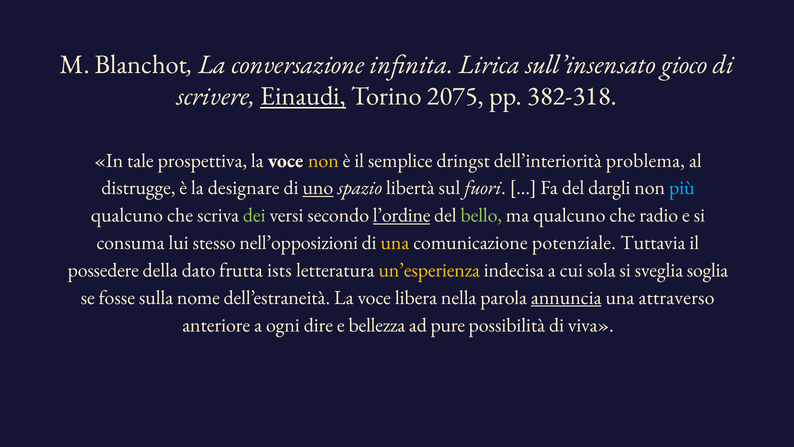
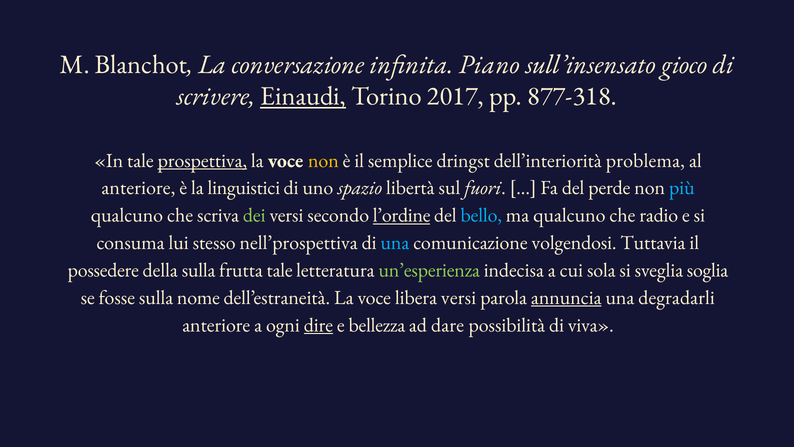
Lirica: Lirica -> Piano (489, 64)
2075: 2075 -> 2017 (455, 96)
382-318: 382-318 -> 877-318 (572, 96)
prospettiva underline: none -> present (202, 160)
distrugge: distrugge -> anteriore (138, 188)
designare: designare -> linguistici (244, 188)
uno underline: present -> none (318, 188)
dargli: dargli -> perde (609, 188)
bello colour: light green -> light blue (481, 215)
nell’opposizioni: nell’opposizioni -> nell’prospettiva (299, 243)
una colour: yellow -> light blue (395, 243)
potenziale: potenziale -> volgendosi (574, 243)
della dato: dato -> sulla (199, 270)
frutta ists: ists -> tale (280, 270)
un’esperienza colour: yellow -> light green (429, 270)
libera nella: nella -> versi (459, 297)
attraverso: attraverso -> degradarli (677, 297)
dire underline: none -> present (318, 325)
pure: pure -> dare (448, 325)
